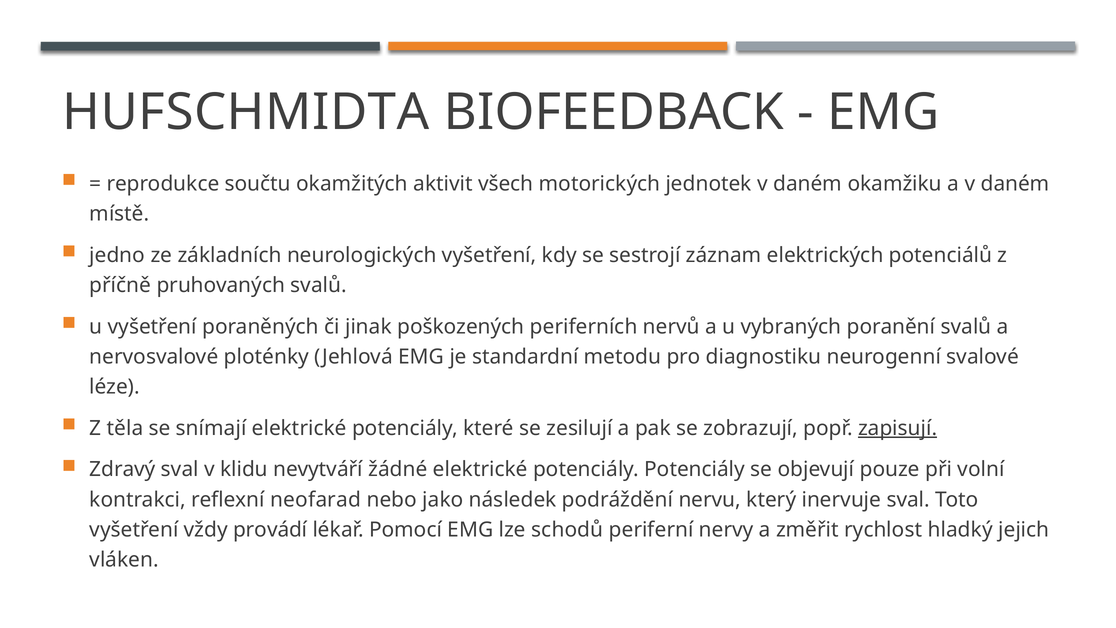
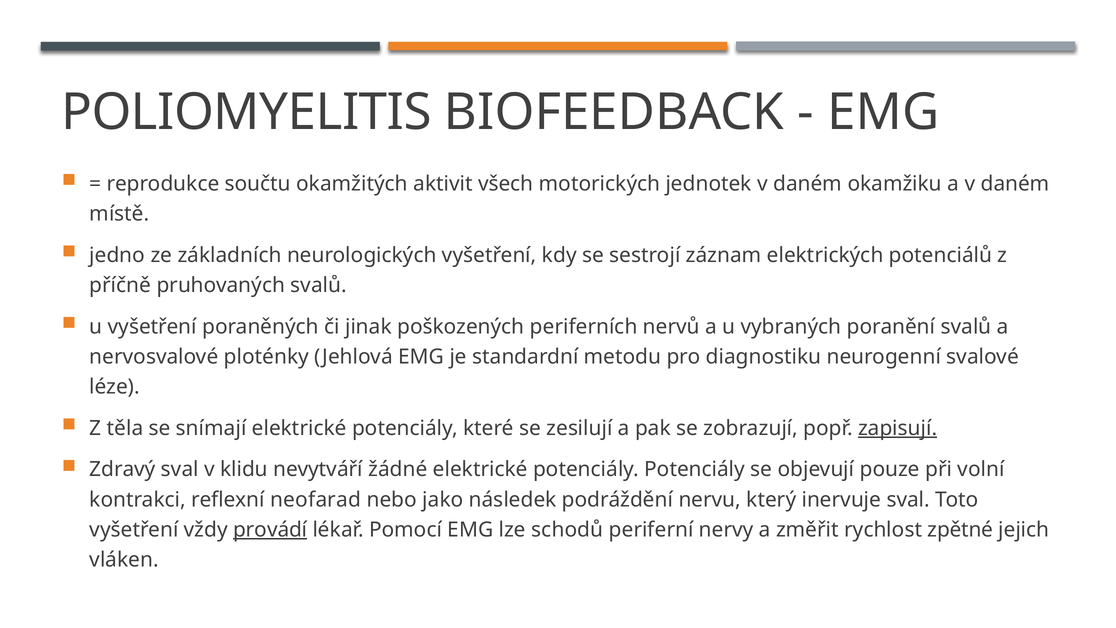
HUFSCHMIDTA: HUFSCHMIDTA -> POLIOMYELITIS (246, 112)
provádí underline: none -> present (270, 530)
hladký: hladký -> zpětné (960, 530)
